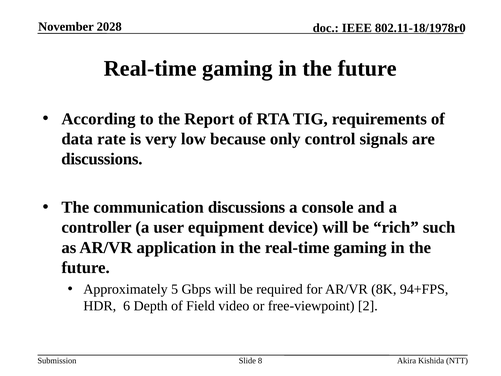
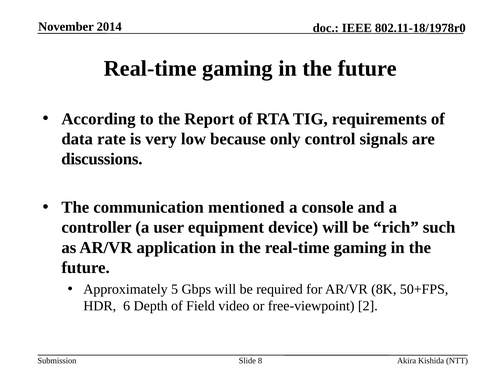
2028: 2028 -> 2014 (109, 27)
communication discussions: discussions -> mentioned (246, 207)
94+FPS: 94+FPS -> 50+FPS (424, 289)
